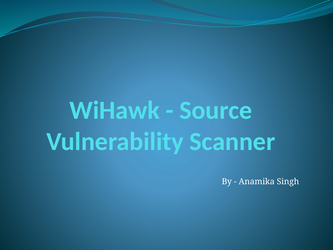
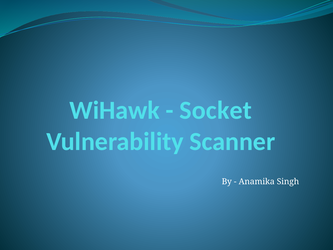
Source: Source -> Socket (216, 110)
